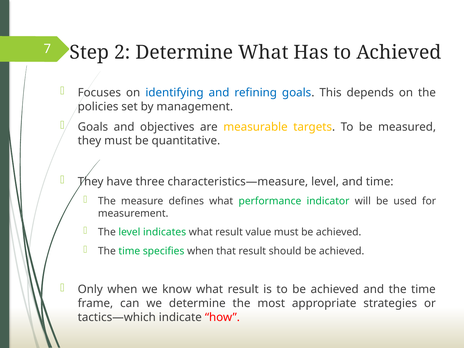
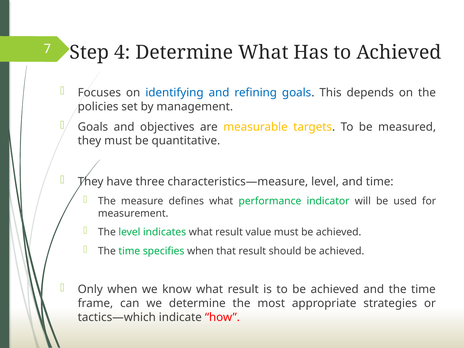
2: 2 -> 4 (122, 52)
